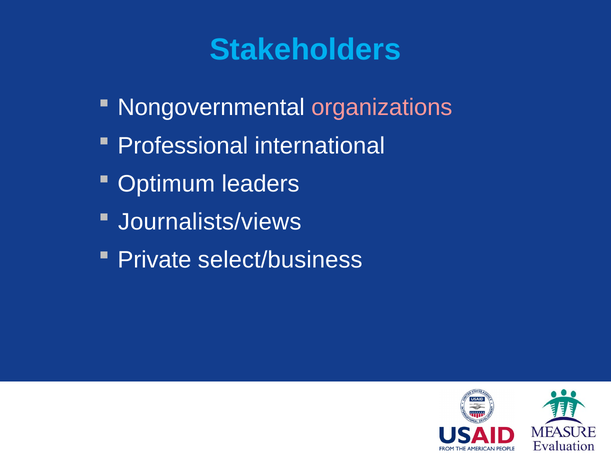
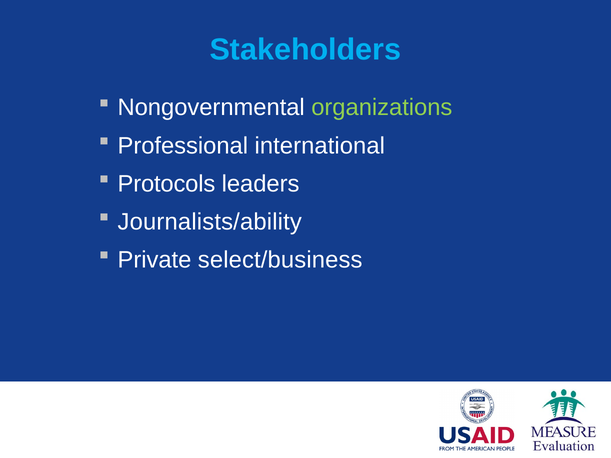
organizations colour: pink -> light green (382, 108)
Optimum: Optimum -> Protocols (166, 184)
Journalists/views: Journalists/views -> Journalists/ability (210, 222)
